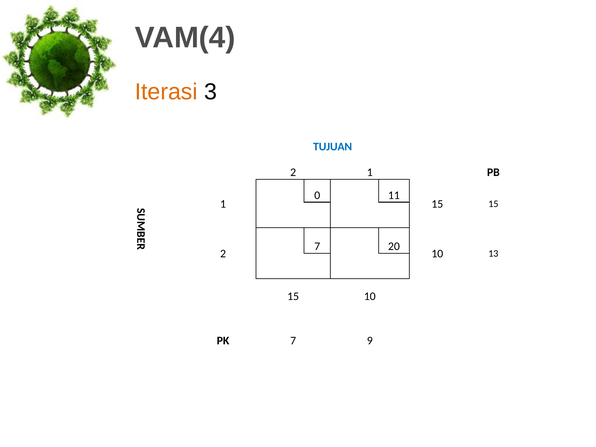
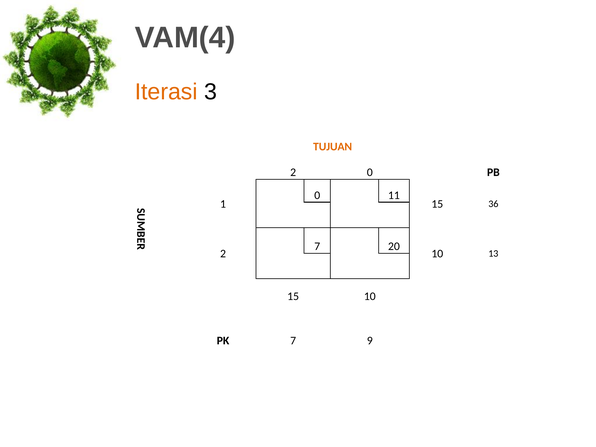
TUJUAN colour: blue -> orange (333, 147)
2 1: 1 -> 0 (370, 172)
15 15: 15 -> 36 (493, 204)
